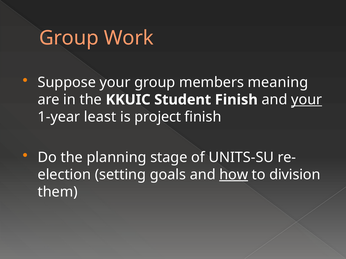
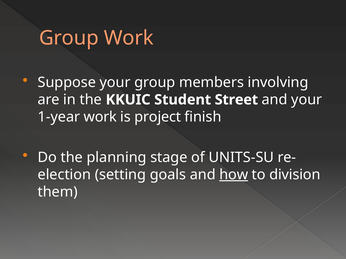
meaning: meaning -> involving (278, 83)
Student Finish: Finish -> Street (236, 100)
your underline: present -> none (307, 100)
1-year least: least -> work (100, 117)
